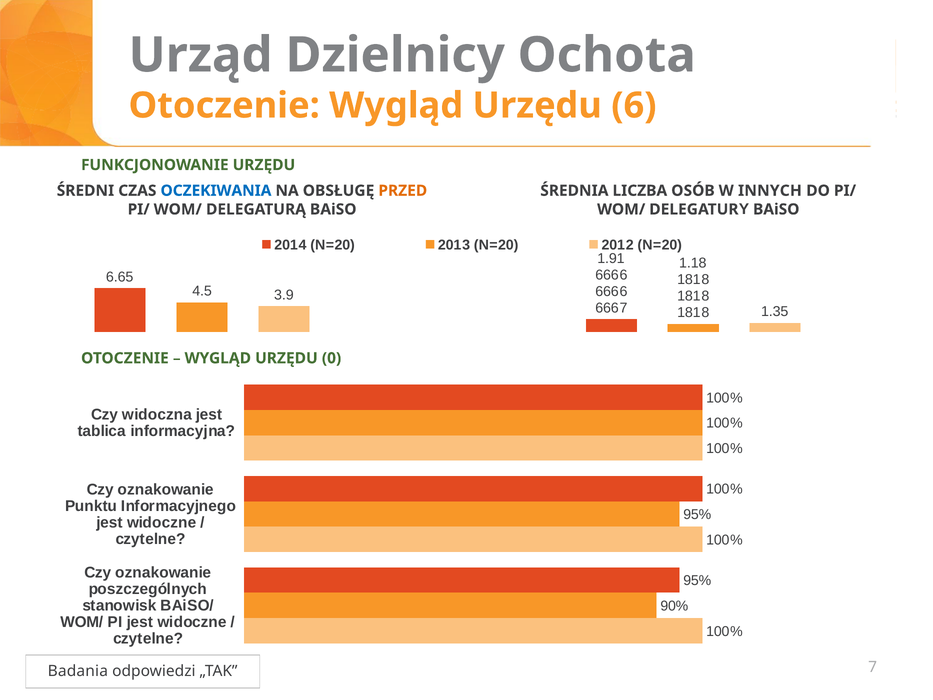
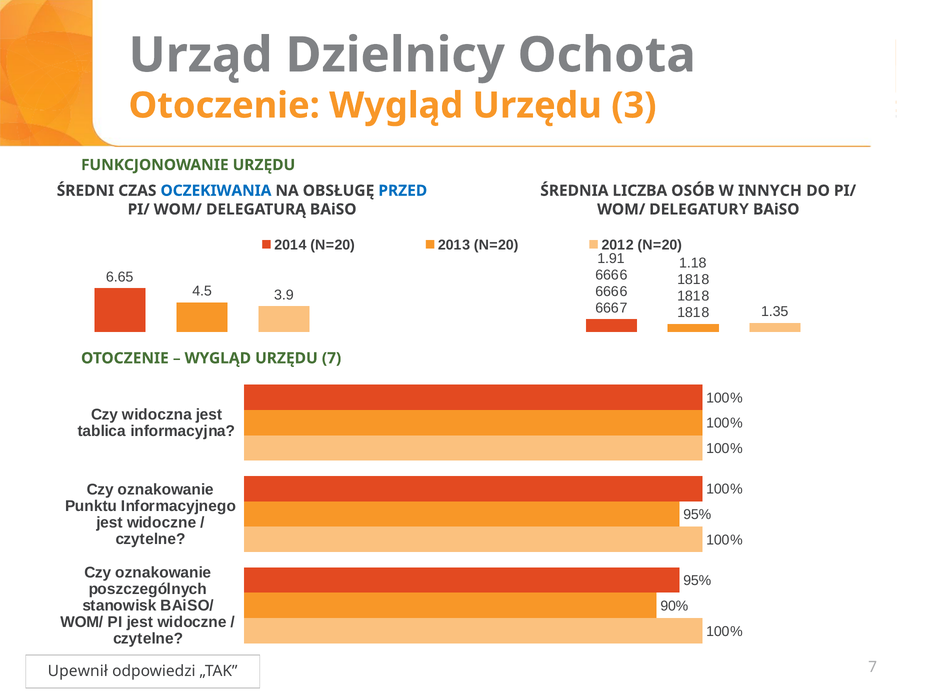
6: 6 -> 3 (634, 106)
PRZED colour: orange -> blue (403, 191)
URZĘDU 0: 0 -> 7 (332, 358)
Badania: Badania -> Upewnił (78, 671)
